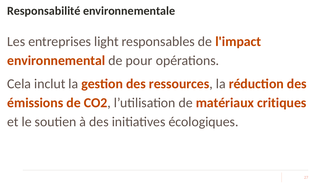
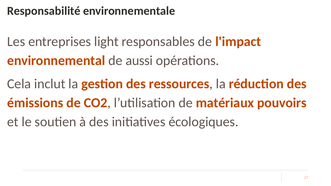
pour: pour -> aussi (139, 61)
critiques: critiques -> pouvoirs (282, 103)
